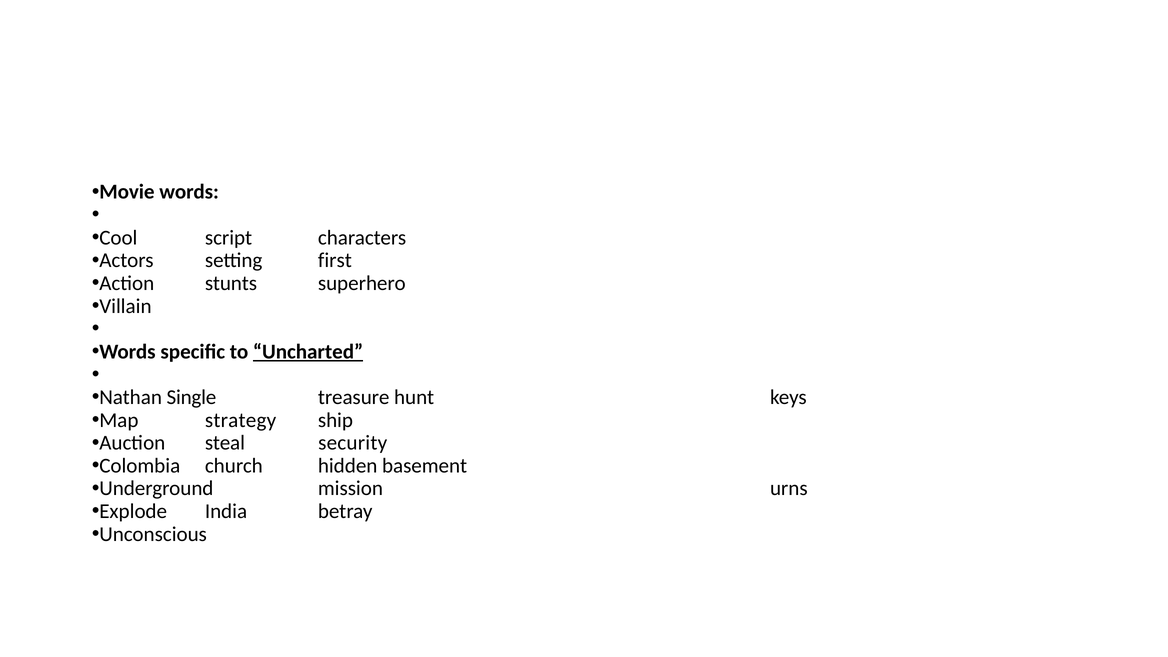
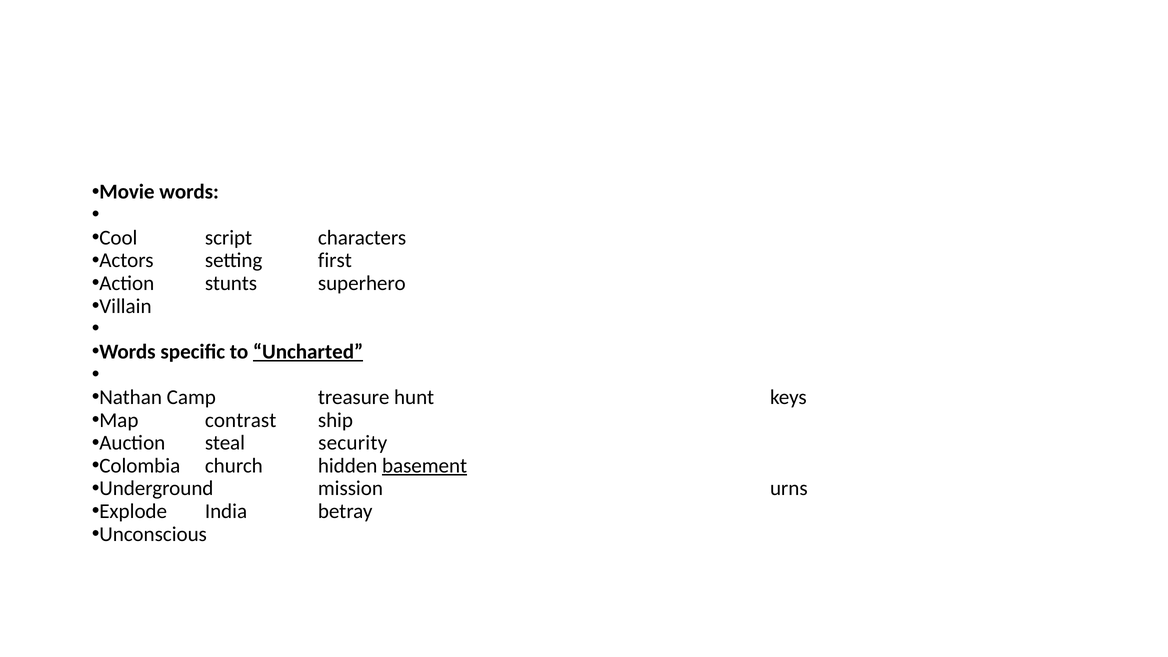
Single: Single -> Camp (191, 397)
strategy: strategy -> contrast (241, 420)
basement underline: none -> present (425, 466)
